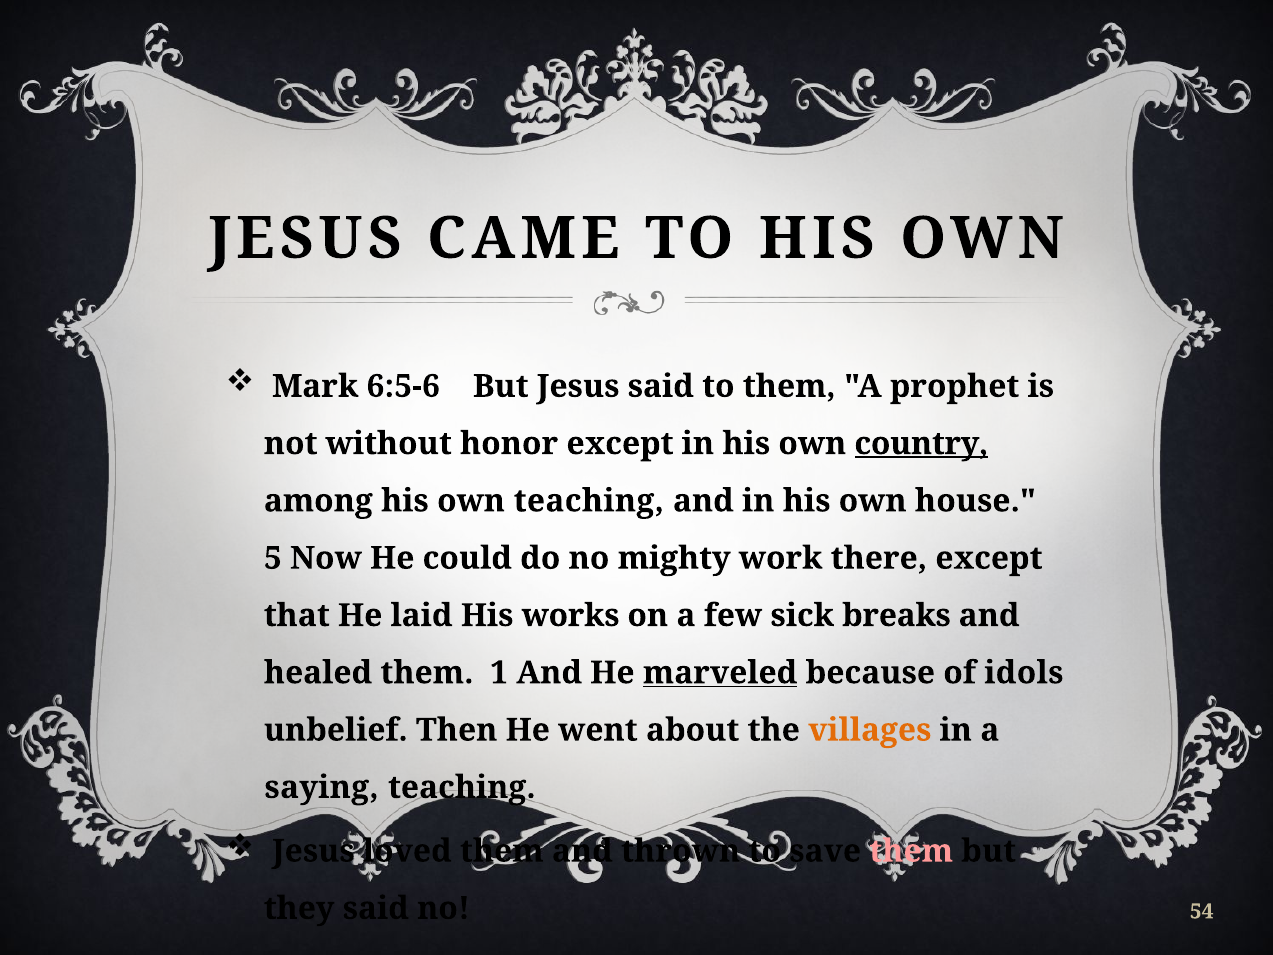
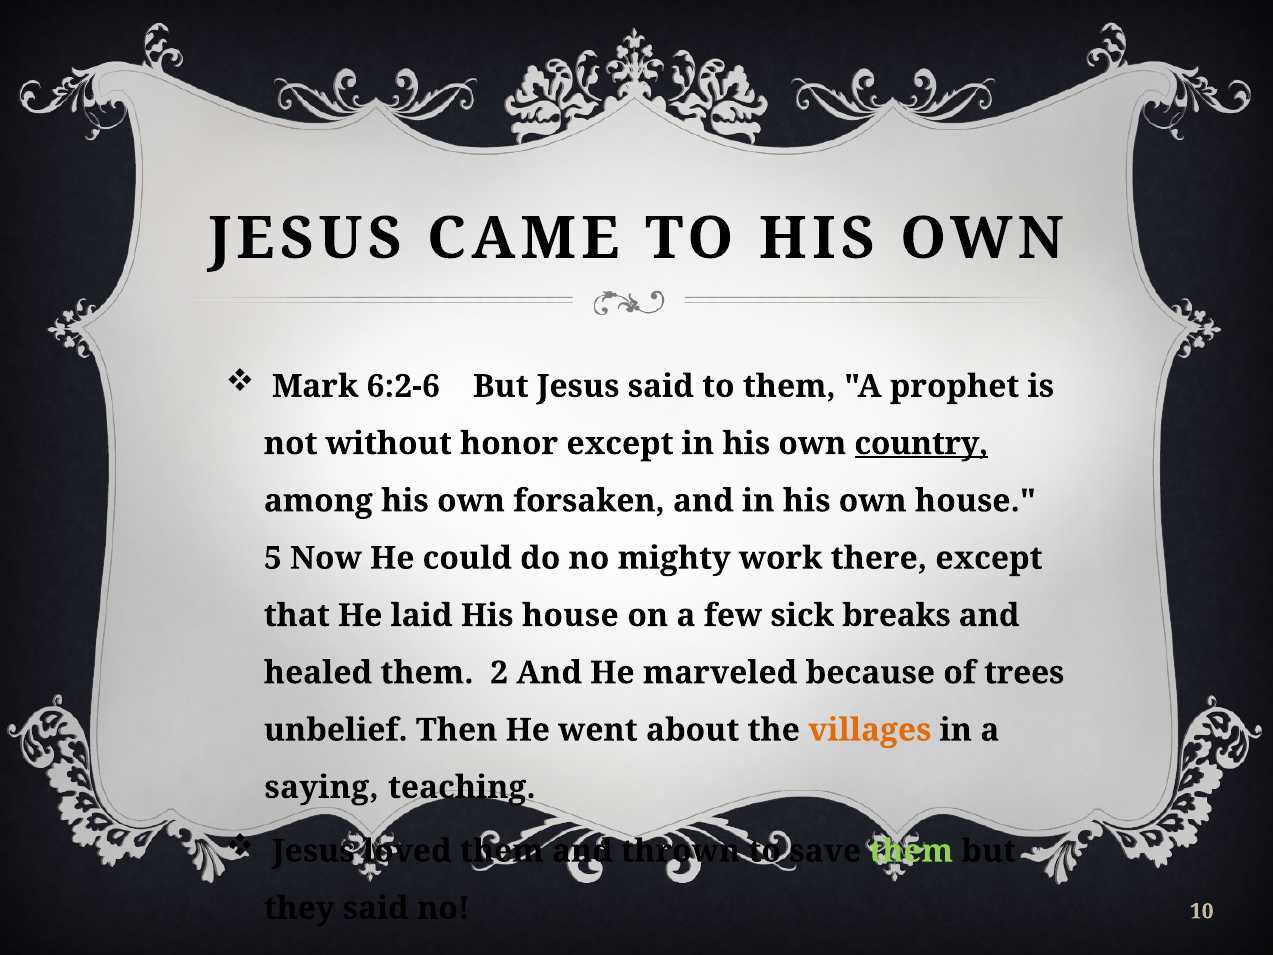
6:5-6: 6:5-6 -> 6:2-6 (403, 386)
own teaching: teaching -> forsaken (589, 501)
His works: works -> house (570, 615)
1: 1 -> 2 (499, 673)
marveled underline: present -> none (720, 673)
idols: idols -> trees (1024, 673)
them colour: pink -> light green (911, 851)
54: 54 -> 10 (1202, 911)
